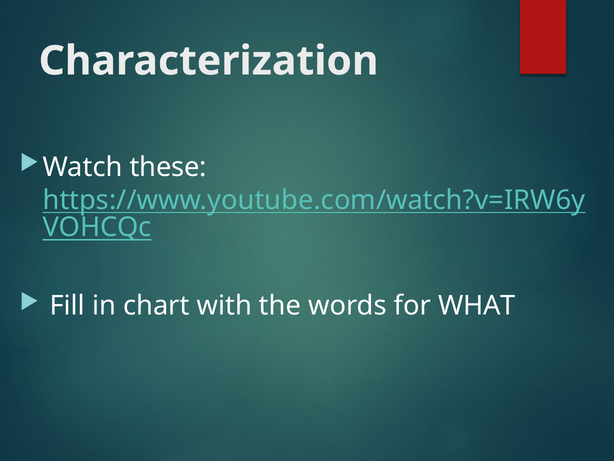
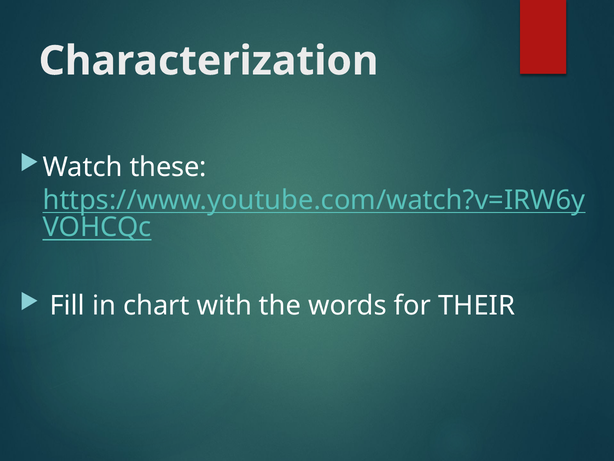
WHAT: WHAT -> THEIR (477, 306)
